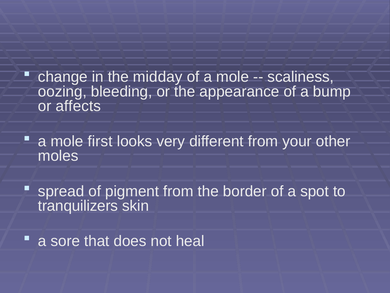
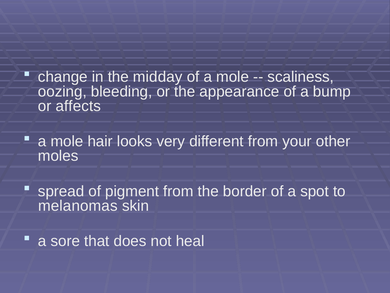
first: first -> hair (100, 141)
tranquilizers: tranquilizers -> melanomas (78, 205)
